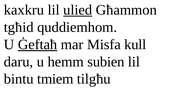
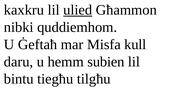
tgħid: tgħid -> nibki (19, 27)
Ġeftaħ underline: present -> none (38, 45)
tmiem: tmiem -> tiegħu (55, 79)
